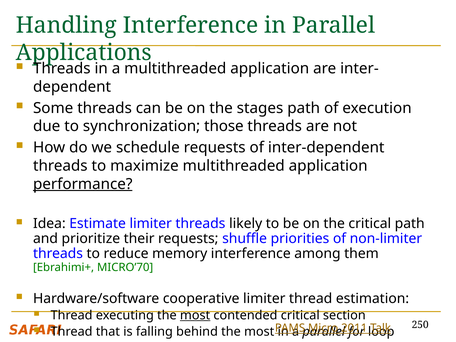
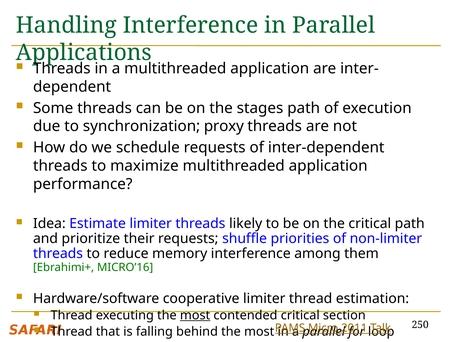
those: those -> proxy (224, 126)
performance underline: present -> none (83, 184)
MICRO’70: MICRO’70 -> MICRO’16 (125, 267)
